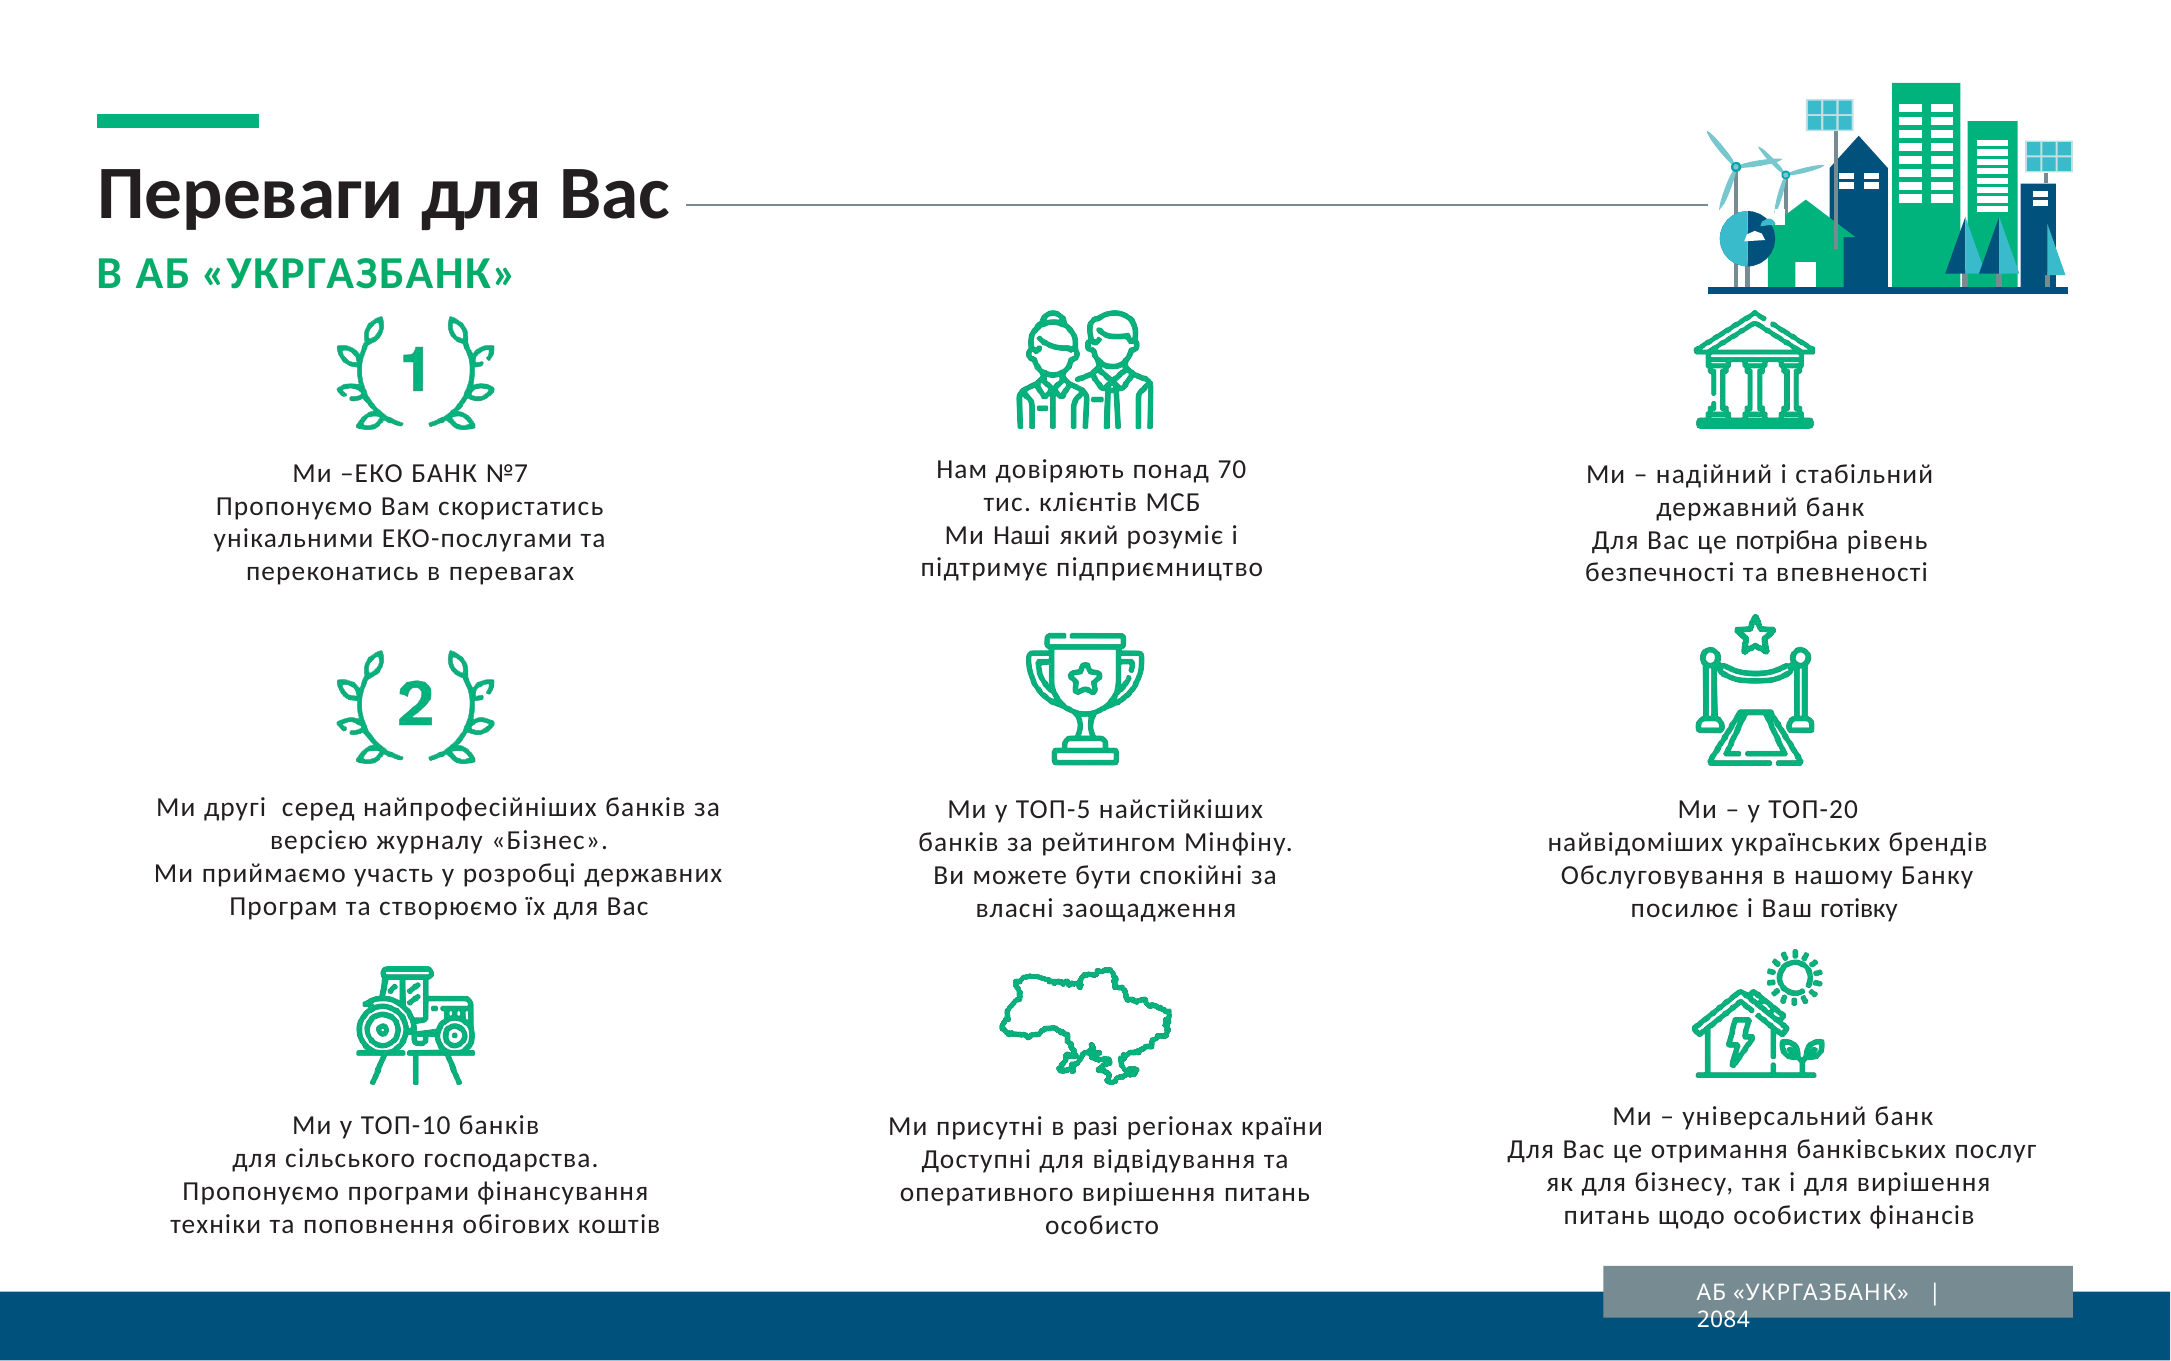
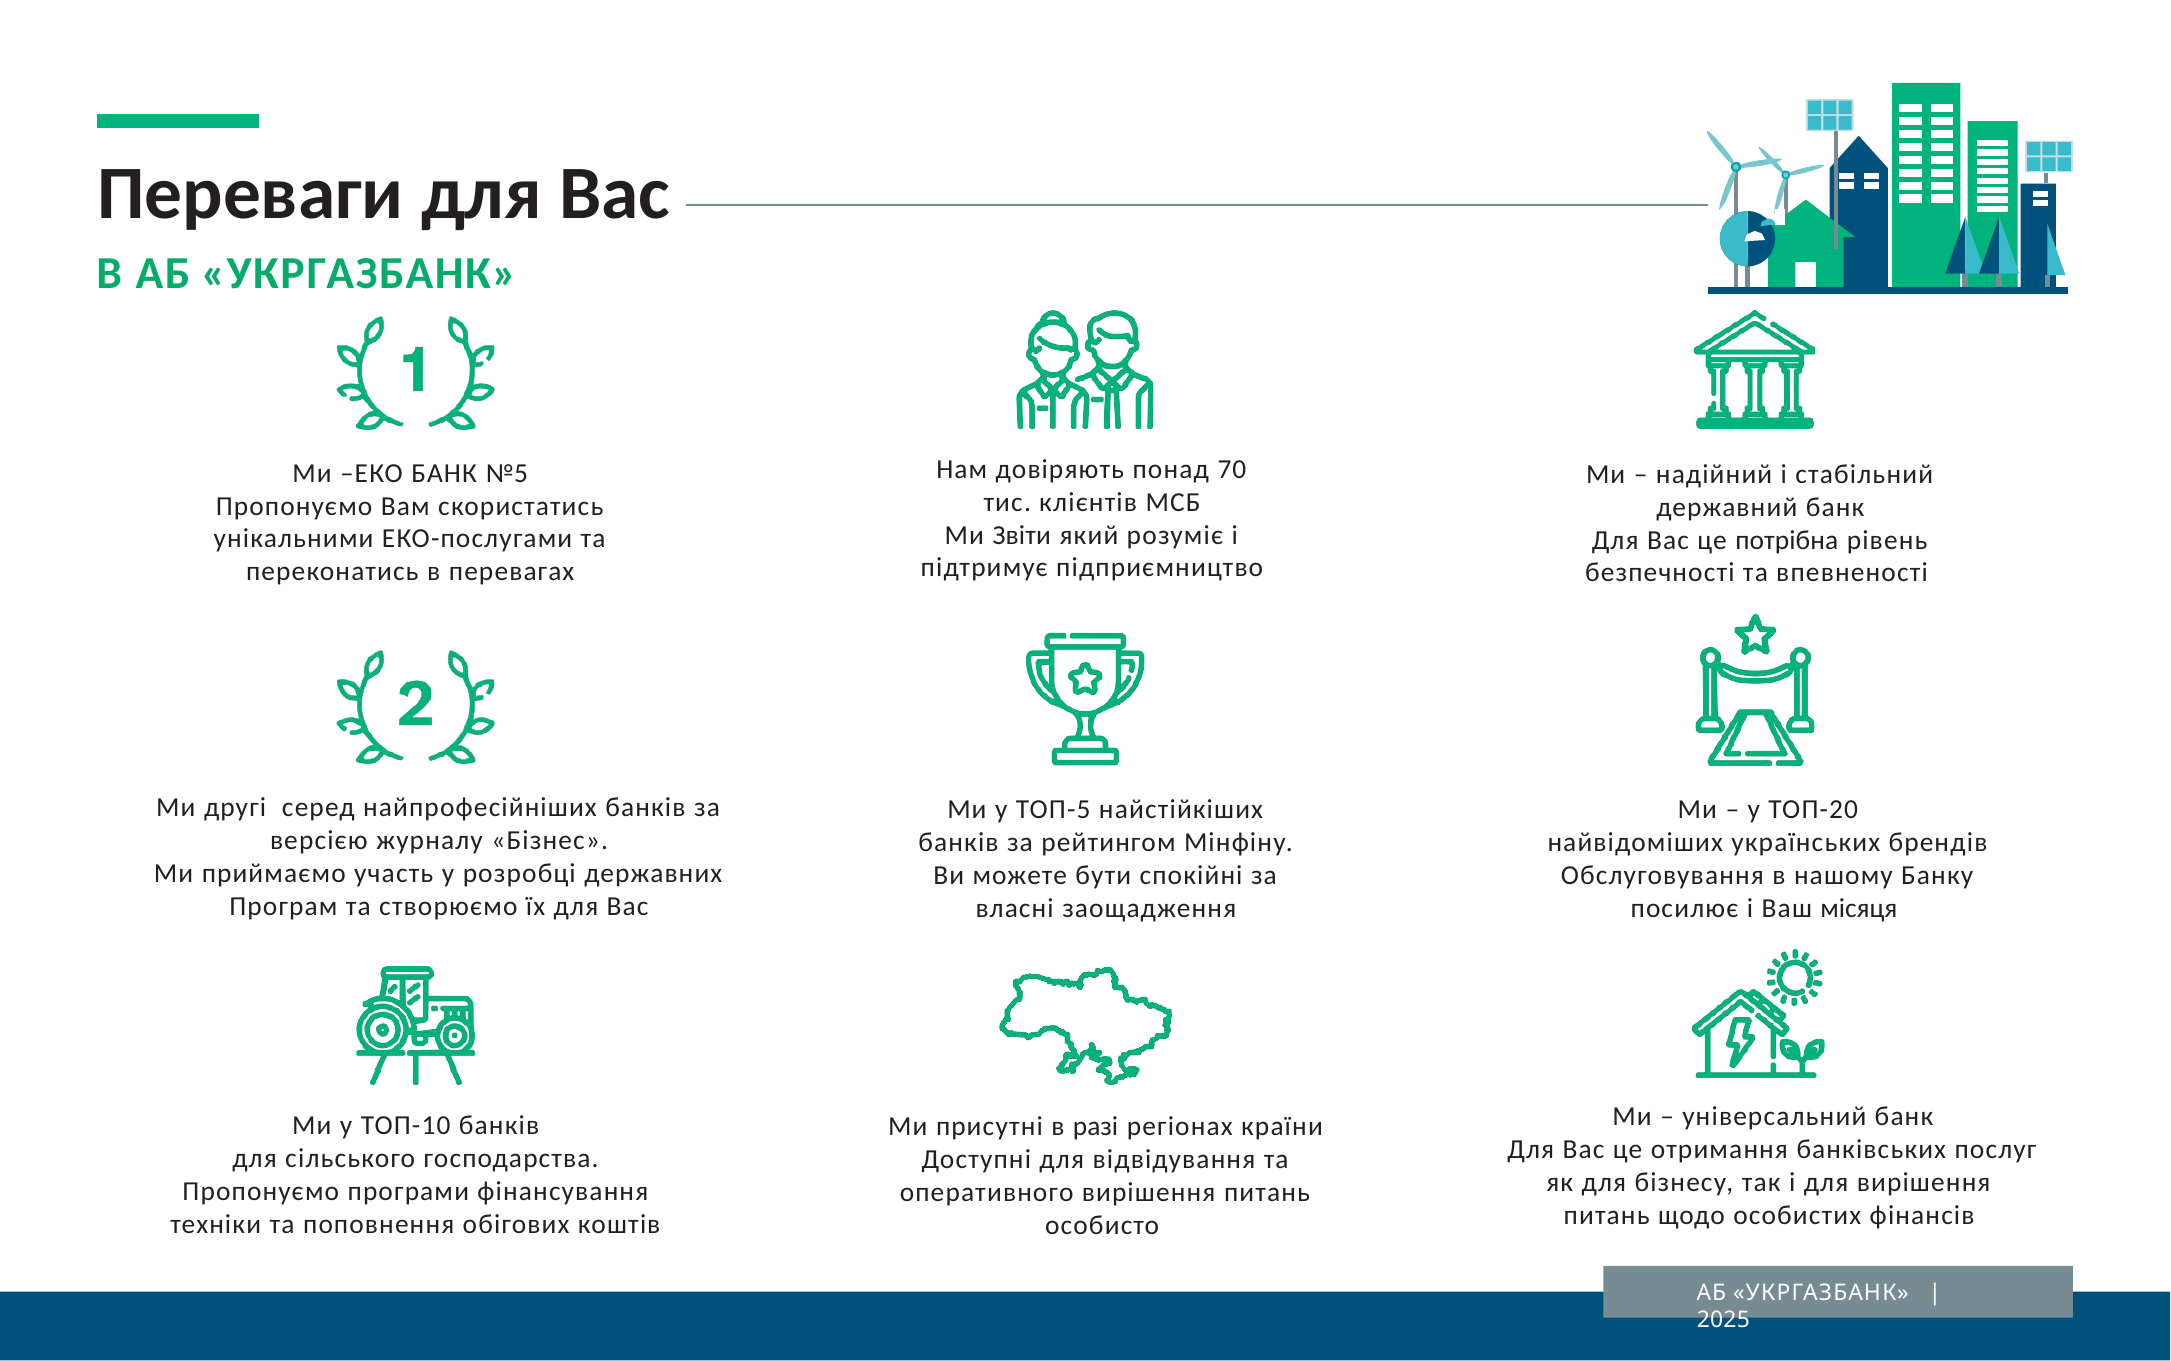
№7: №7 -> №5 (507, 473)
Наші: Наші -> Звіти (1022, 535)
готівку: готівку -> місяця (1859, 908)
2084: 2084 -> 2025 (1723, 1320)
